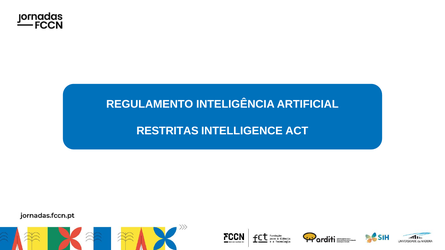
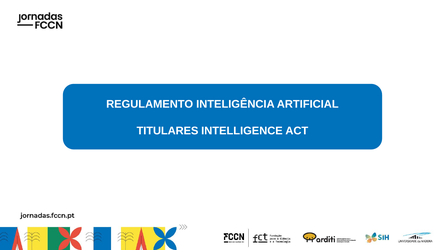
RESTRITAS: RESTRITAS -> TITULARES (167, 131)
